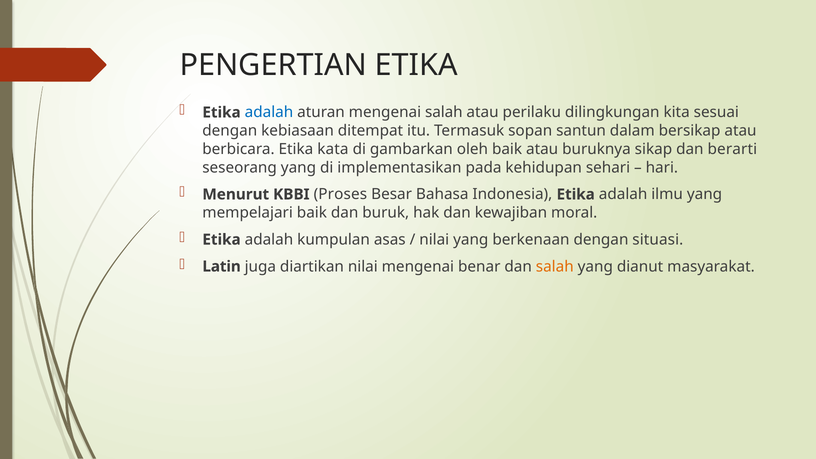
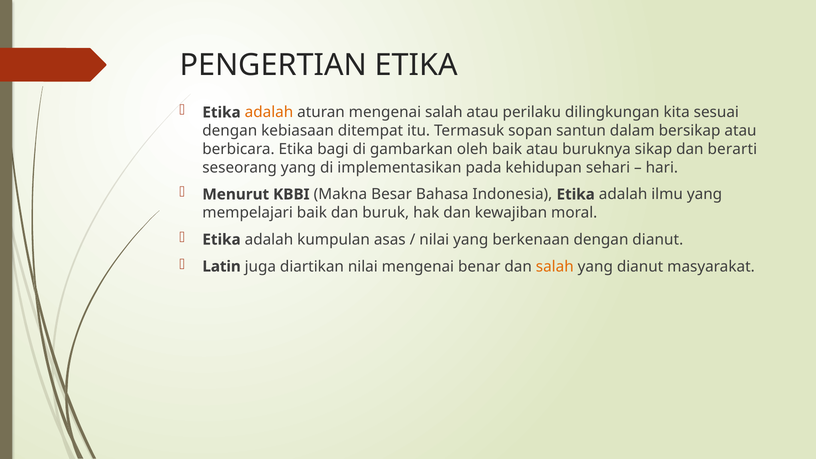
adalah colour: blue -> orange (269, 112)
kata: kata -> bagi (333, 149)
Proses: Proses -> Makna (340, 194)
dengan situasi: situasi -> dianut (658, 240)
